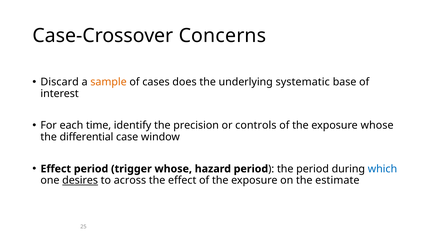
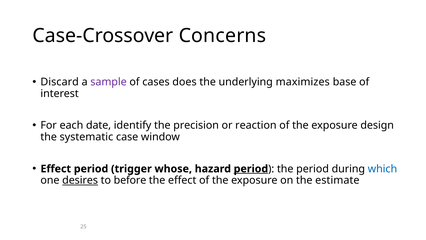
sample colour: orange -> purple (109, 82)
systematic: systematic -> maximizes (303, 82)
time: time -> date (99, 125)
controls: controls -> reaction (256, 125)
exposure whose: whose -> design (377, 125)
differential: differential -> systematic (86, 137)
period underline: none -> present (251, 169)
across: across -> before (130, 180)
